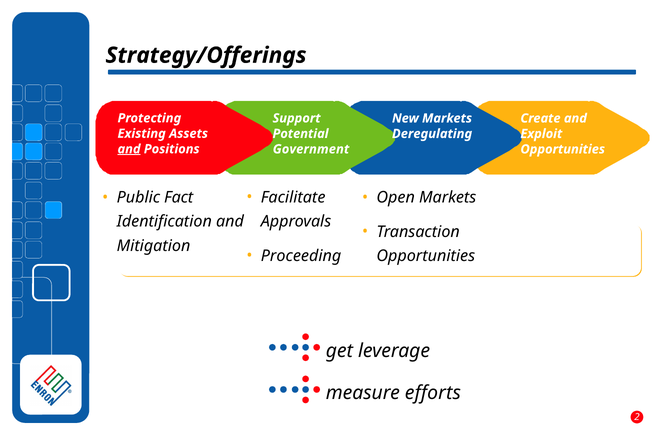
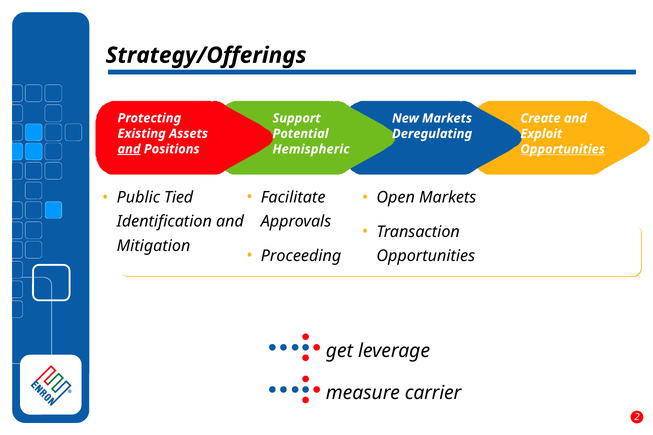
Government: Government -> Hemispheric (311, 149)
Opportunities underline: none -> present (563, 149)
Fact: Fact -> Tied (179, 198)
efforts: efforts -> carrier (433, 393)
